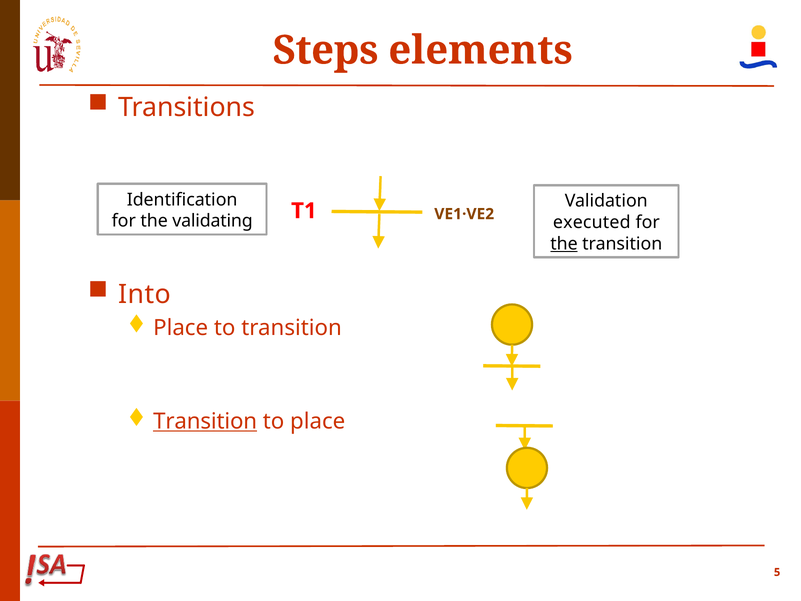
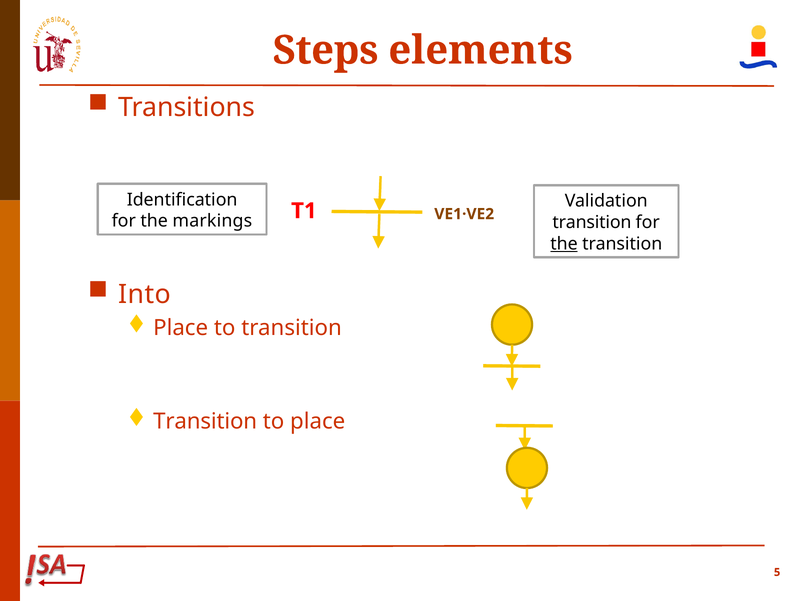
validating: validating -> markings (212, 221)
executed: executed -> transition (592, 222)
Transition underline: present -> none (205, 421)
